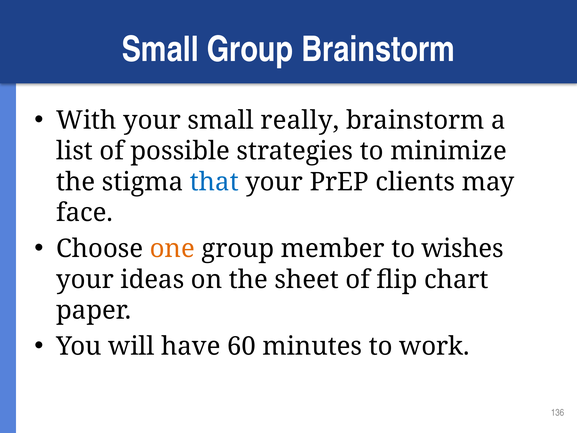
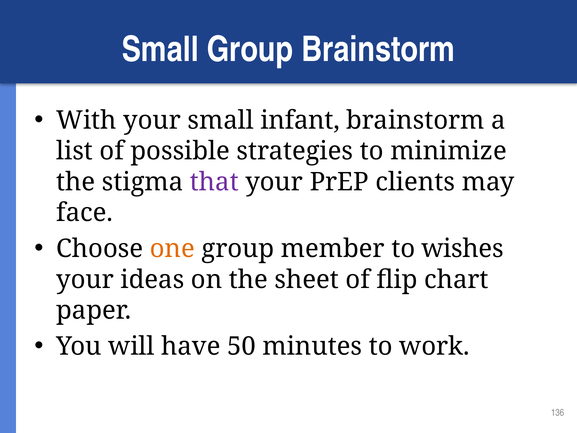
really: really -> infant (300, 120)
that colour: blue -> purple (214, 182)
60: 60 -> 50 (241, 346)
